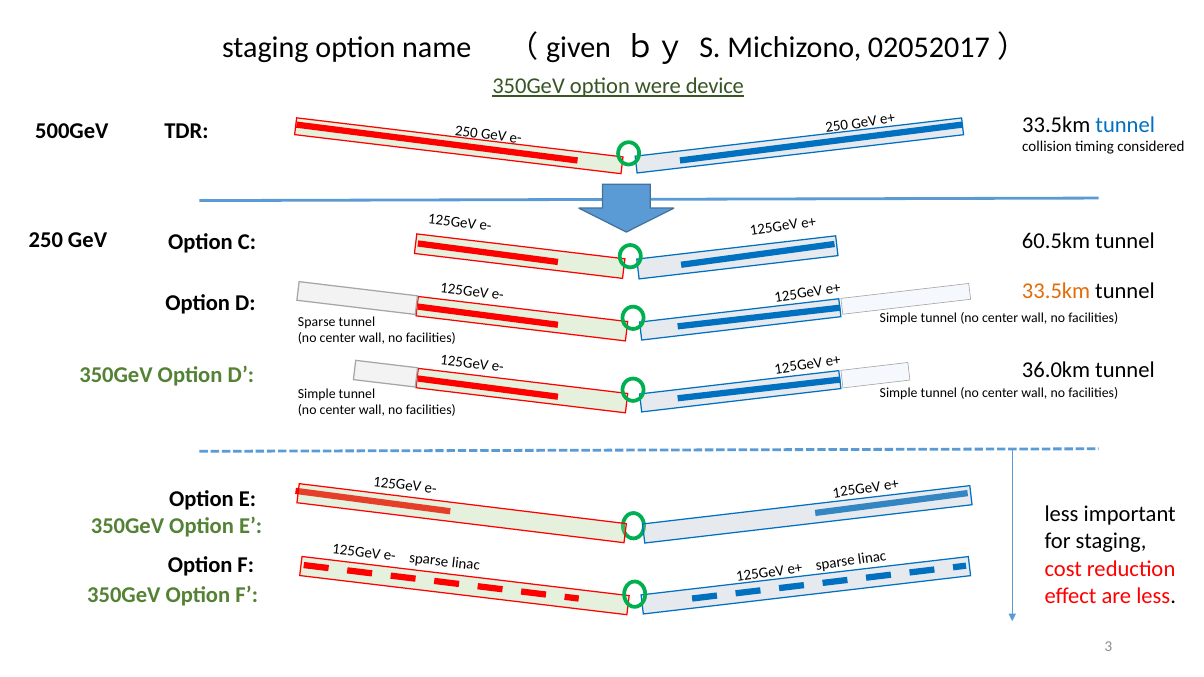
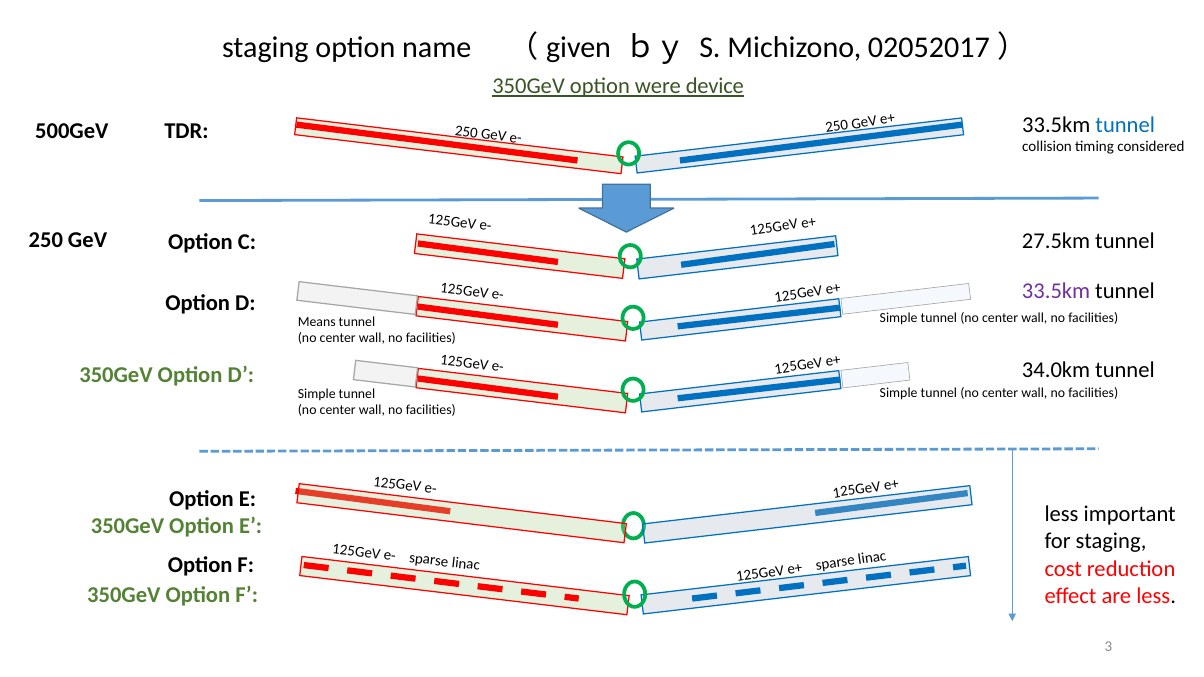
60.5km: 60.5km -> 27.5km (1056, 241)
33.5km colour: orange -> purple (1056, 291)
Sparse: Sparse -> Means (317, 322)
36.0km: 36.0km -> 34.0km (1056, 370)
